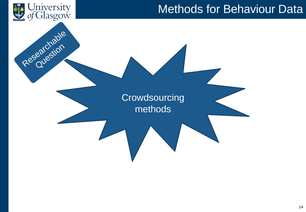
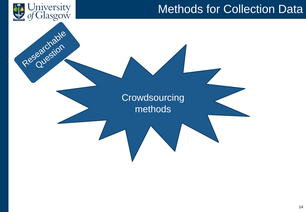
Behaviour: Behaviour -> Collection (249, 9)
